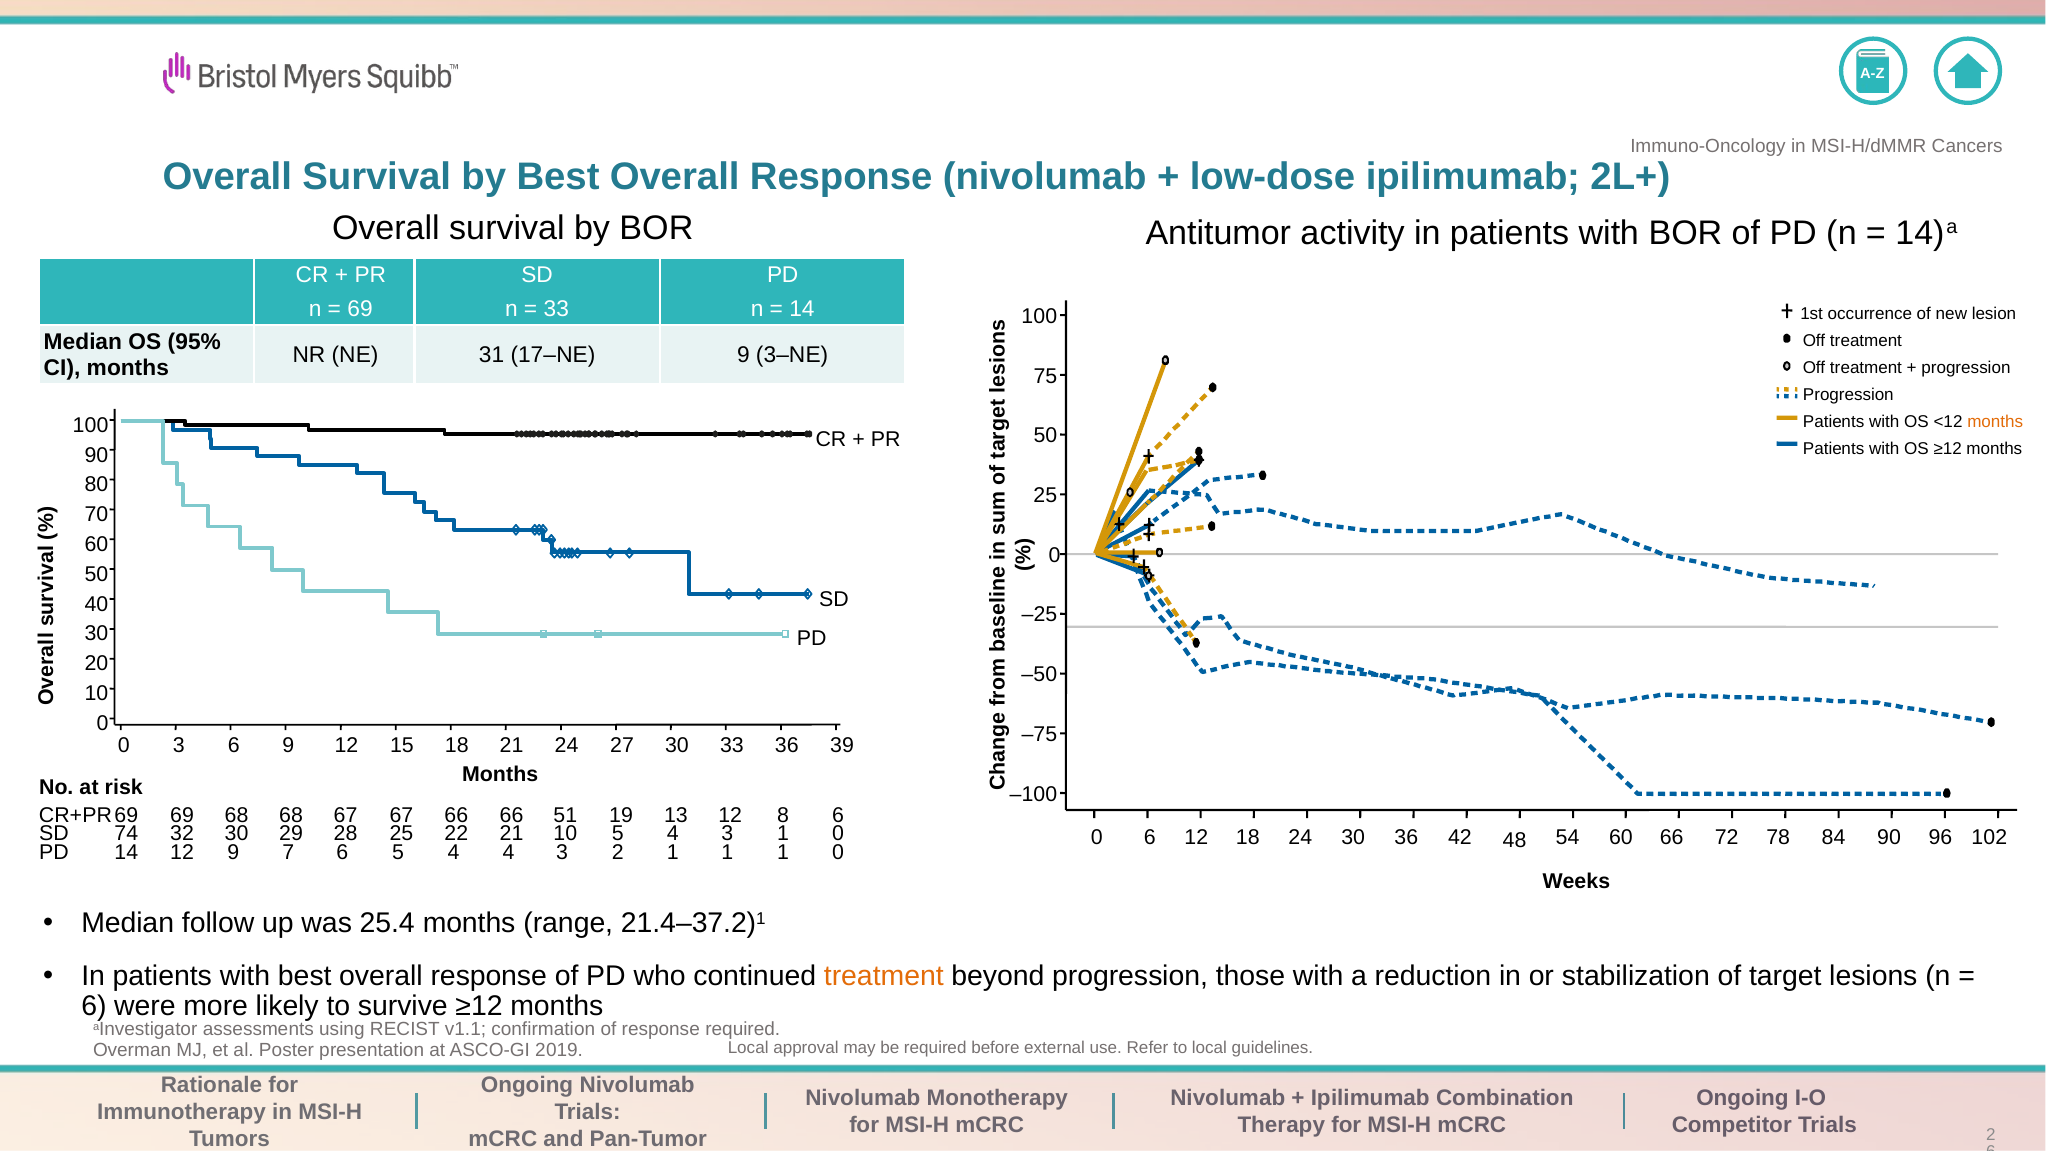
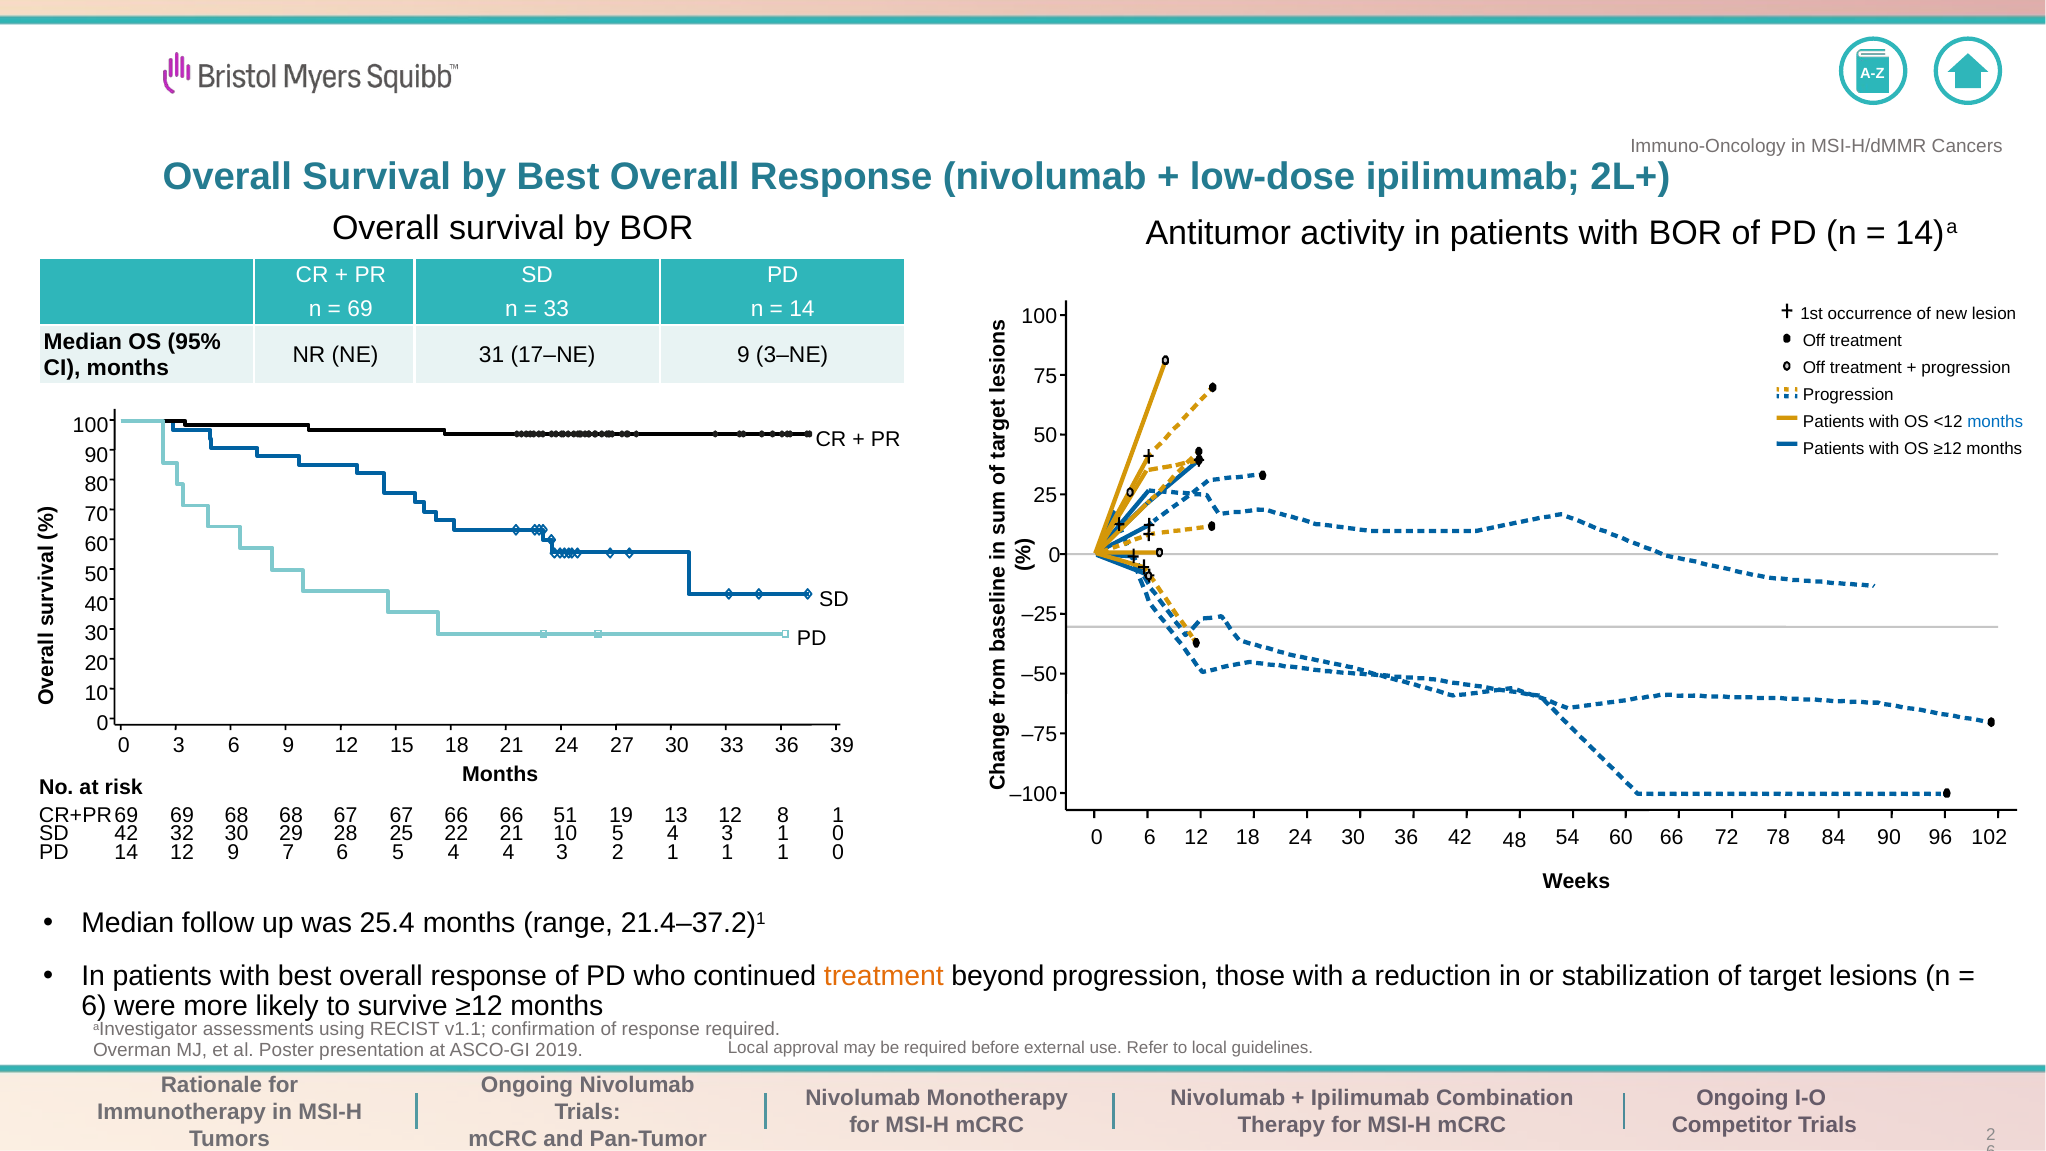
months colour: orange -> blue (1995, 422)
8 6: 6 -> 1 (838, 815)
SD 74: 74 -> 42 (126, 833)
